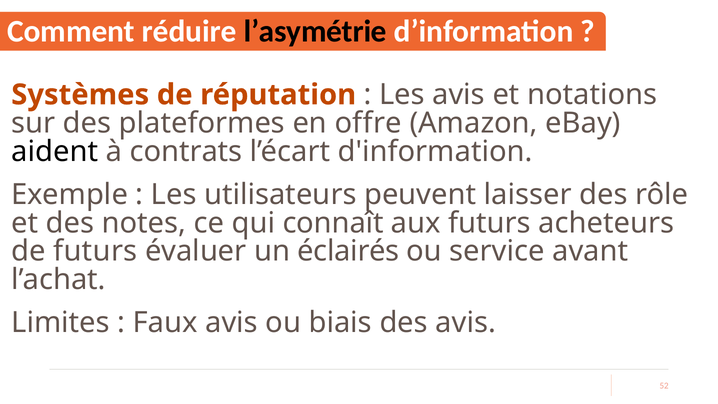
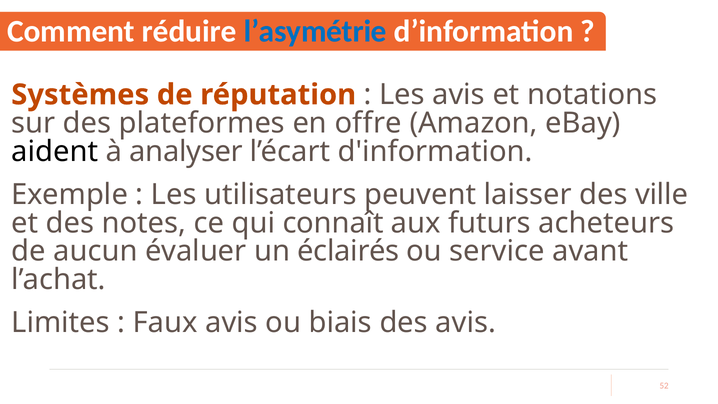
l’asymétrie colour: black -> blue (315, 31)
contrats: contrats -> analyser (186, 151)
rôle: rôle -> ville (662, 195)
de futurs: futurs -> aucun (95, 251)
